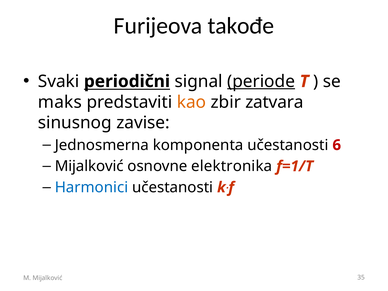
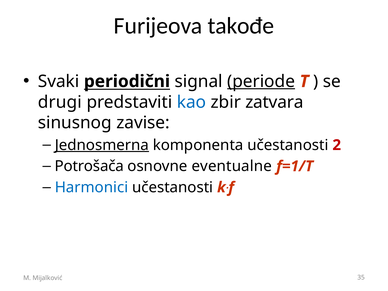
maks: maks -> drugi (60, 102)
kao colour: orange -> blue (191, 102)
Jednosmerna underline: none -> present (102, 145)
6: 6 -> 2 (337, 145)
Mijalković: Mijalković -> Potrošača (89, 166)
elektronika: elektronika -> eventualne (232, 166)
